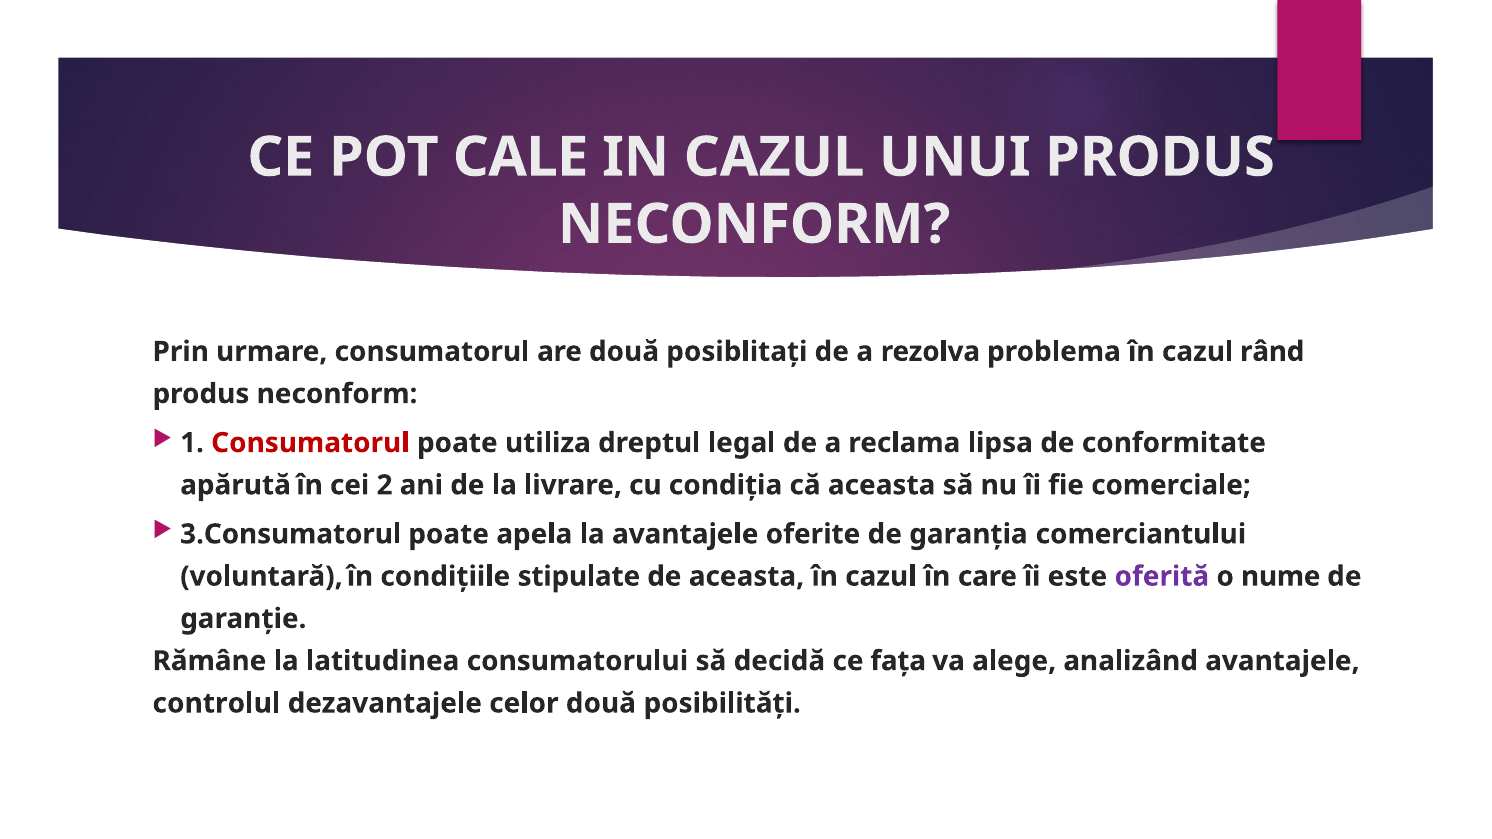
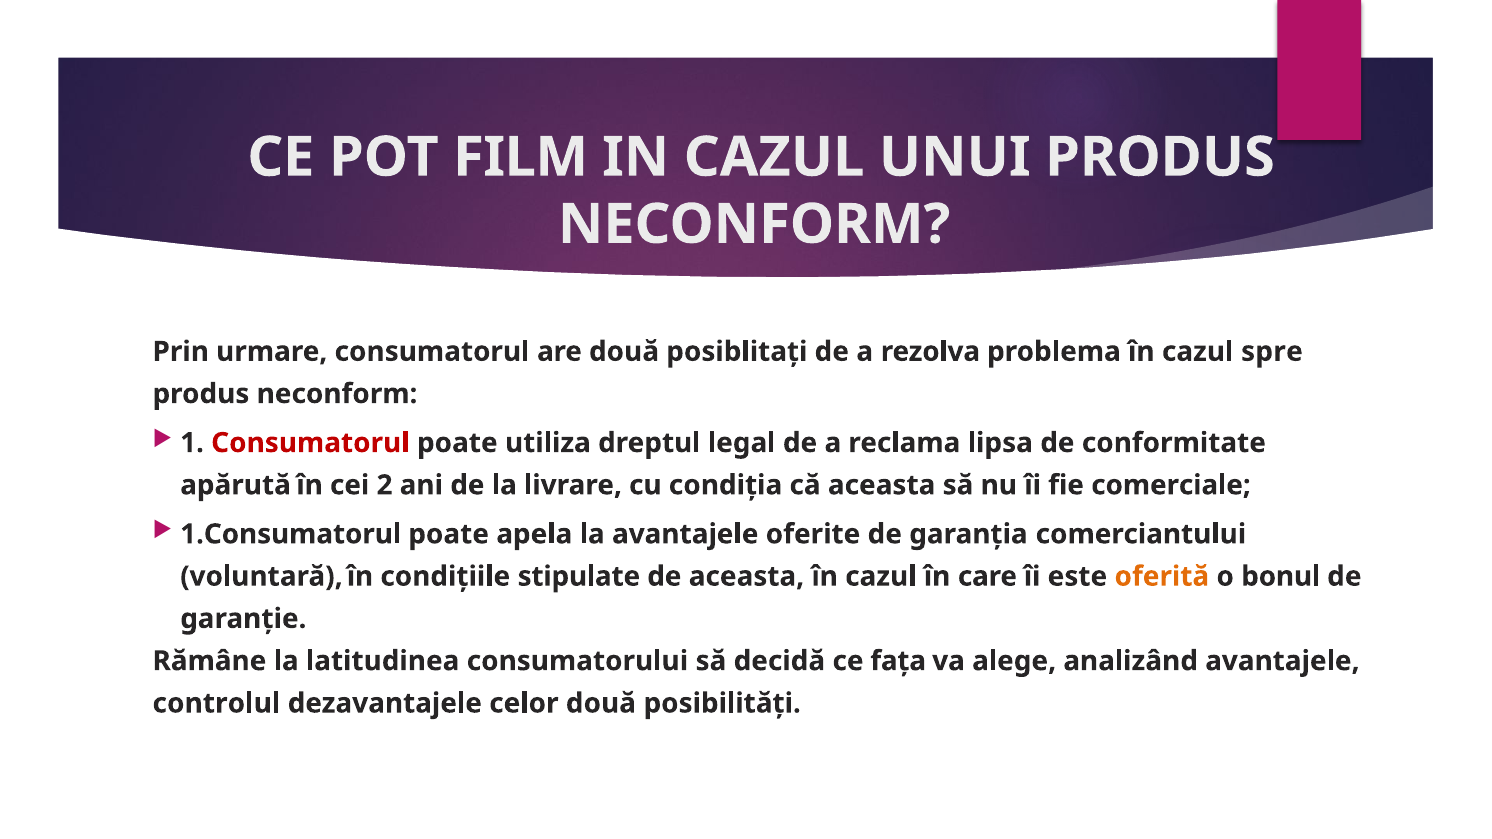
CALE: CALE -> FILM (521, 157)
rând: rând -> spre (1272, 352)
3.Consumatorul: 3.Consumatorul -> 1.Consumatorul (291, 534)
oferită colour: purple -> orange (1162, 577)
nume: nume -> bonul (1281, 577)
